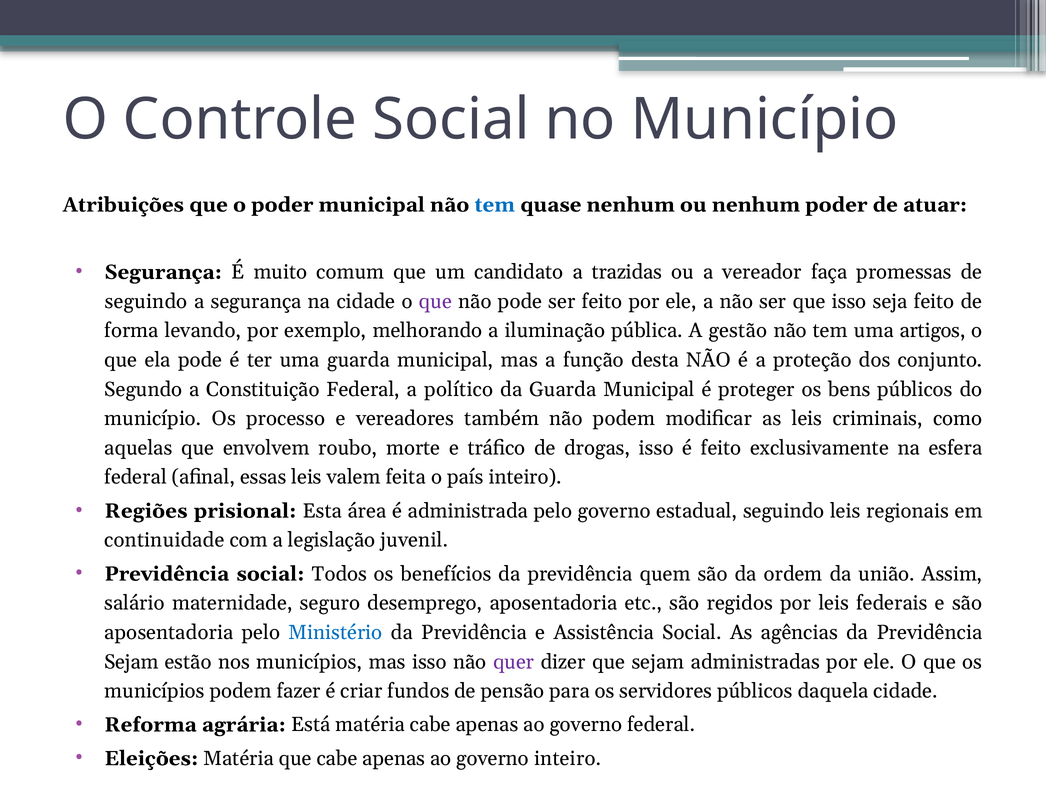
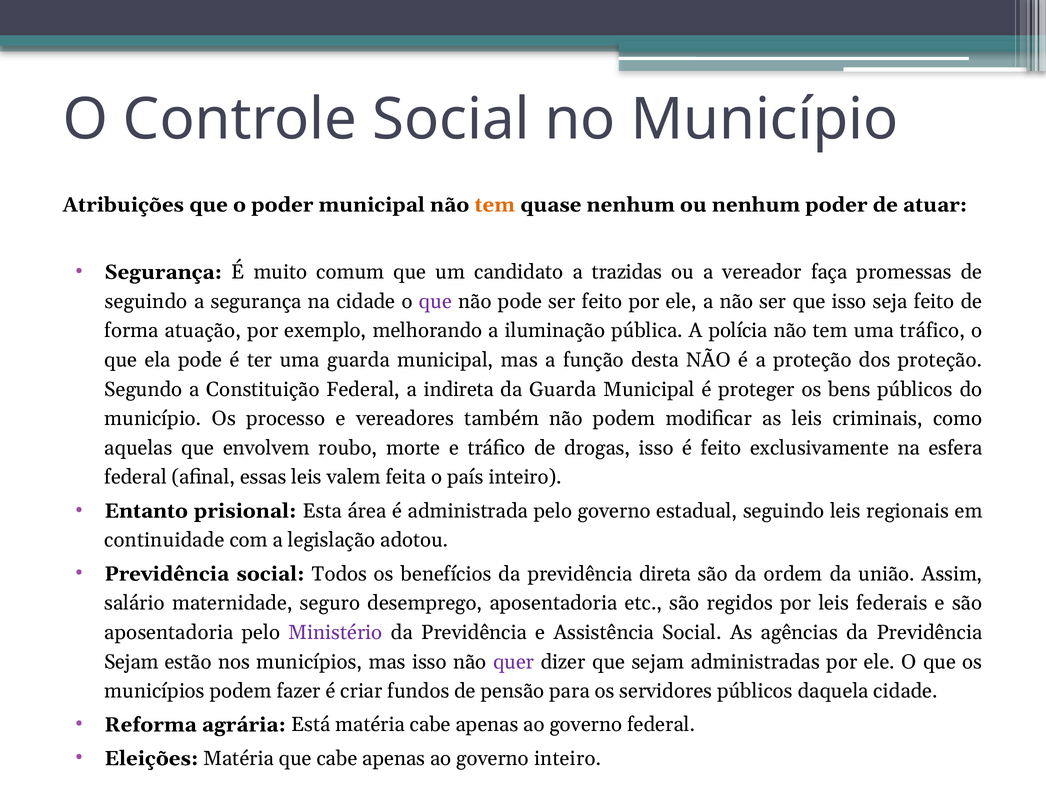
tem colour: blue -> orange (495, 205)
levando: levando -> atuação (203, 331)
gestão: gestão -> polícia (738, 331)
uma artigos: artigos -> tráfico (932, 331)
dos conjunto: conjunto -> proteção (940, 360)
político: político -> indireta (459, 389)
Regiões: Regiões -> Entanto (146, 511)
juvenil: juvenil -> adotou (414, 540)
quem: quem -> direta (665, 574)
Ministério colour: blue -> purple (335, 632)
